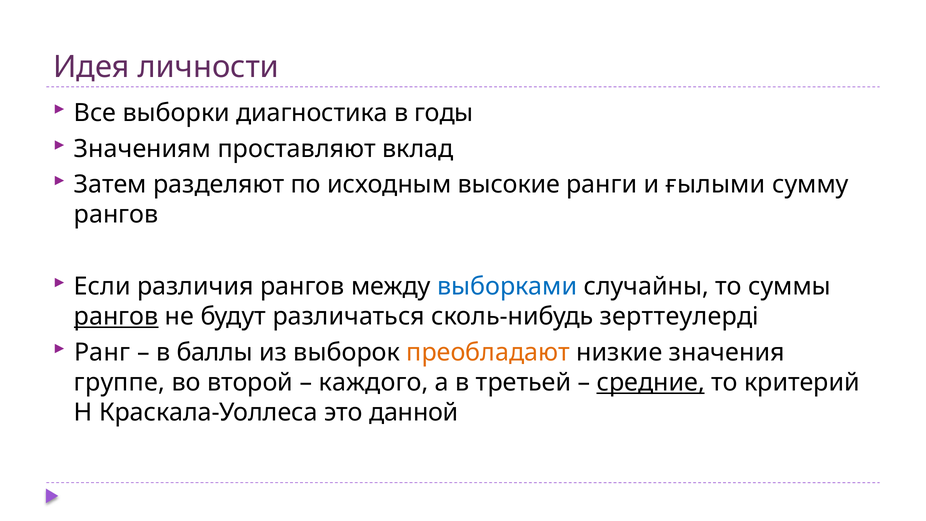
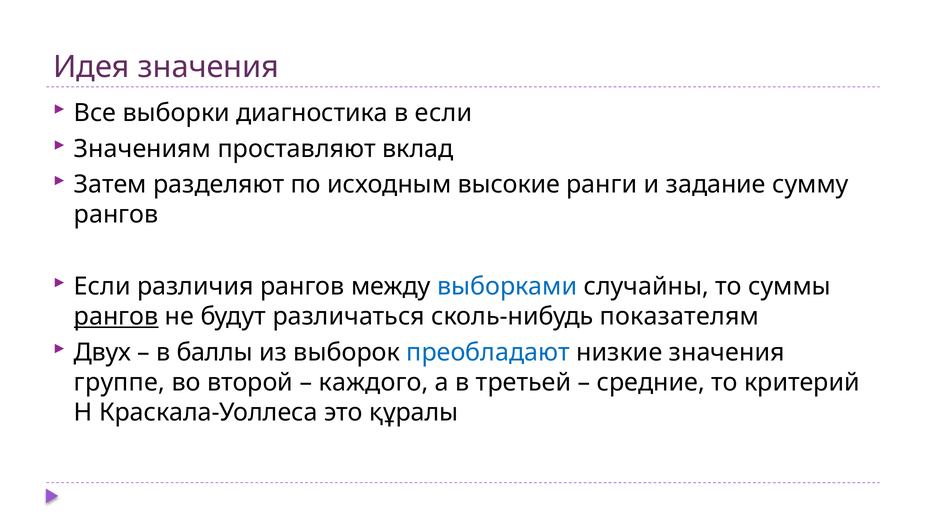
Идея личности: личности -> значения (208, 67)
в годы: годы -> если (444, 113)
ғылыми: ғылыми -> задание (716, 185)
зерттеулерді: зерттеулерді -> показателям (679, 316)
Ранг: Ранг -> Двух (102, 352)
преобладают colour: orange -> blue (488, 352)
средние underline: present -> none (651, 382)
данной: данной -> құралы (414, 412)
